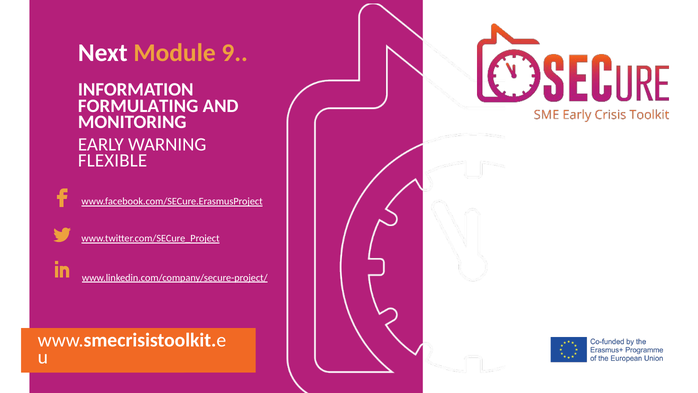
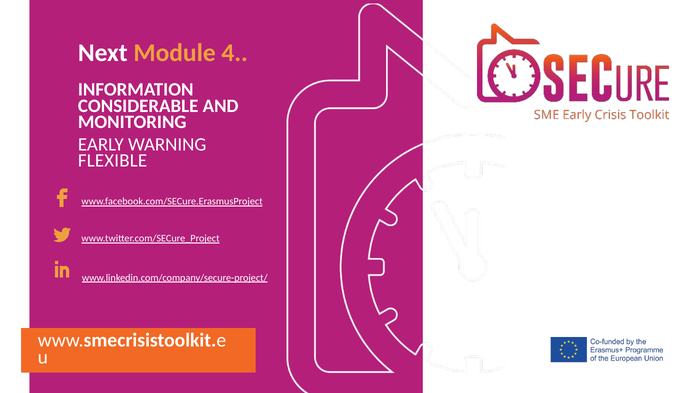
9: 9 -> 4 (235, 53)
FORMULATING: FORMULATING -> CONSIDERABLE (138, 106)
